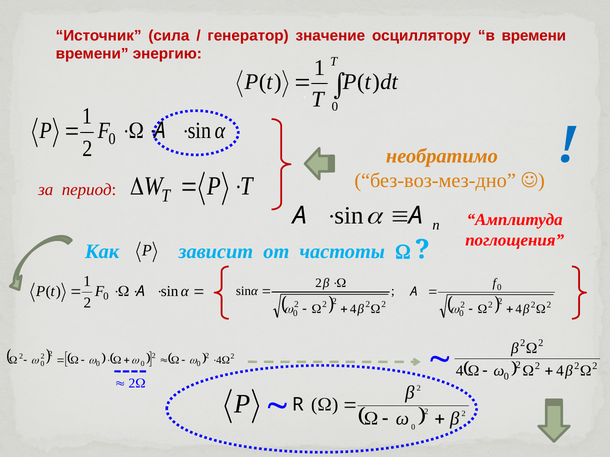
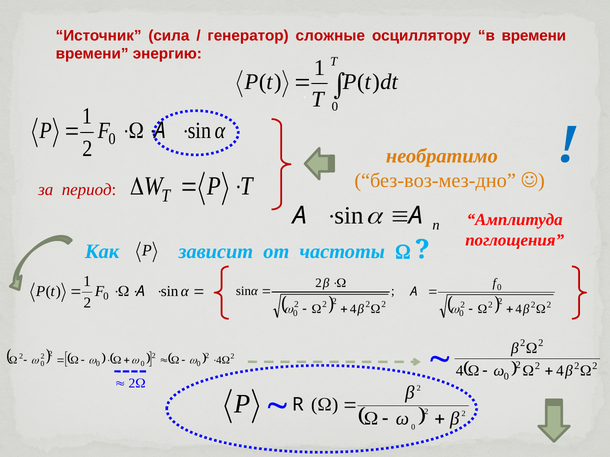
значение: значение -> сложные (330, 36)
